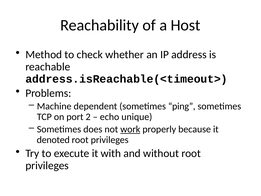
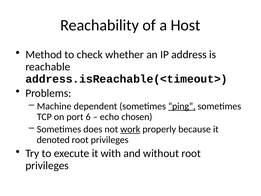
ping underline: none -> present (182, 106)
2: 2 -> 6 (88, 117)
unique: unique -> chosen (137, 117)
